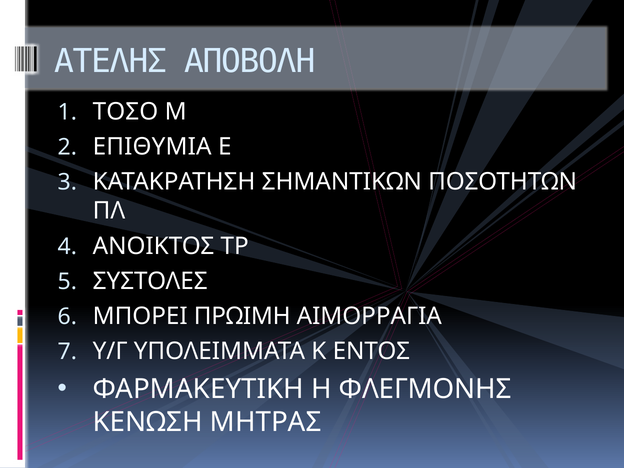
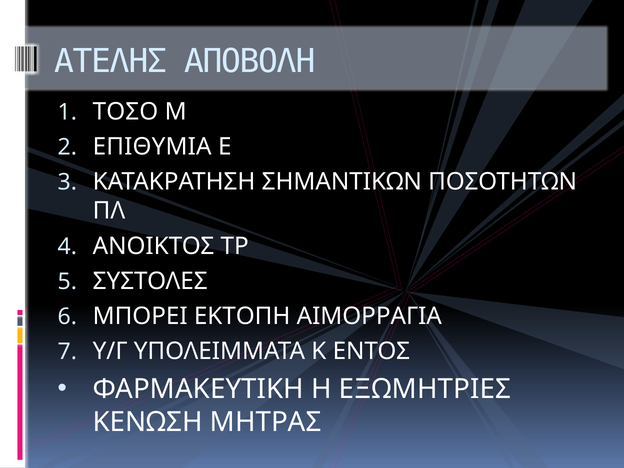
ΠΡΩΙΜΗ: ΠΡΩΙΜΗ -> ΕΚΤΟΠΗ (242, 316)
ΦΛΕΓΜΟΝΗΣ: ΦΛΕΓΜΟΝΗΣ -> ΕΞΩΜΗΤΡΙΕΣ (425, 389)
